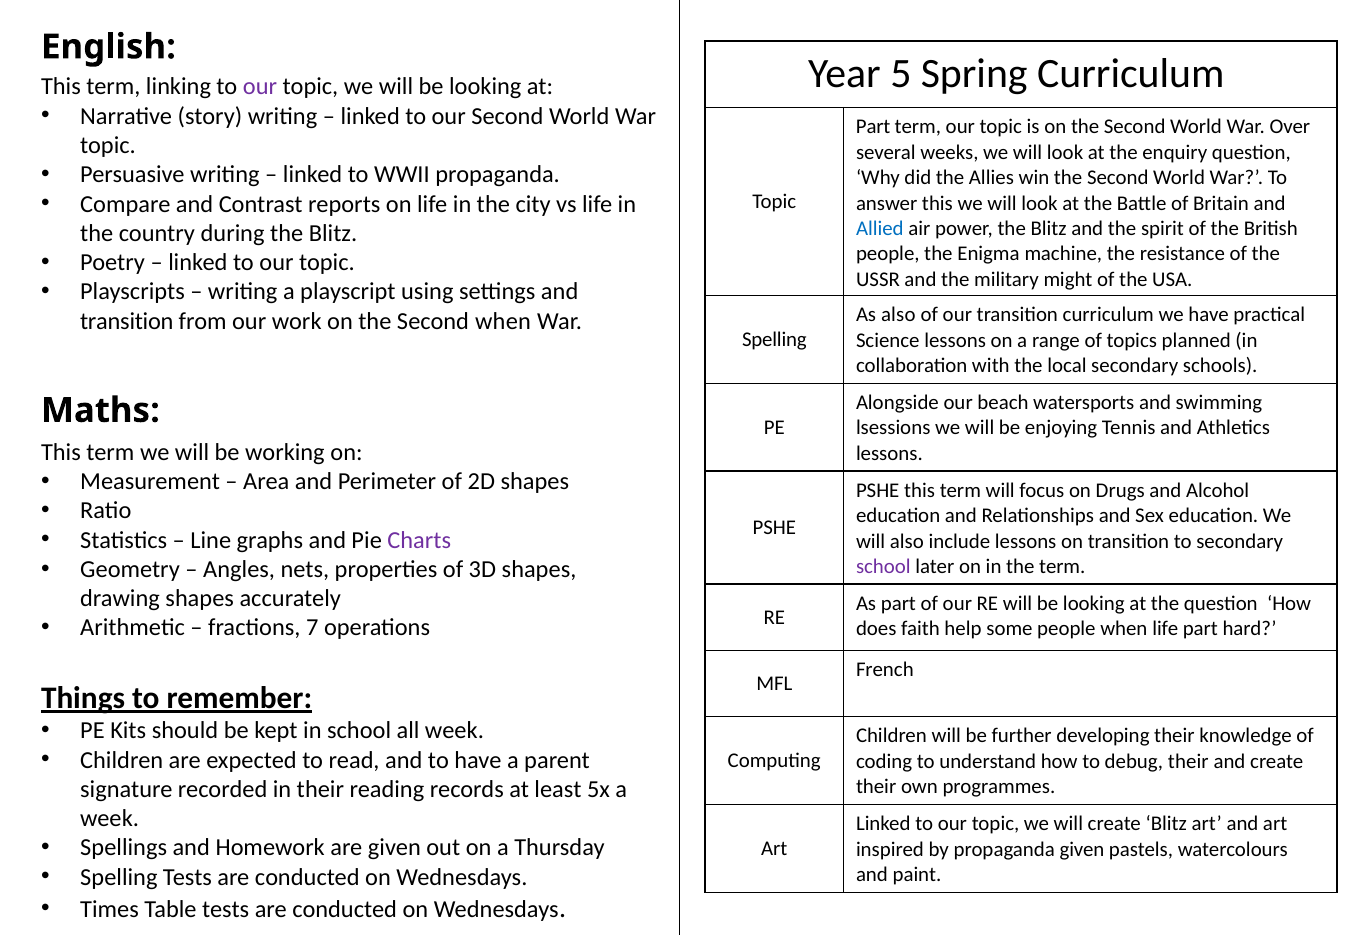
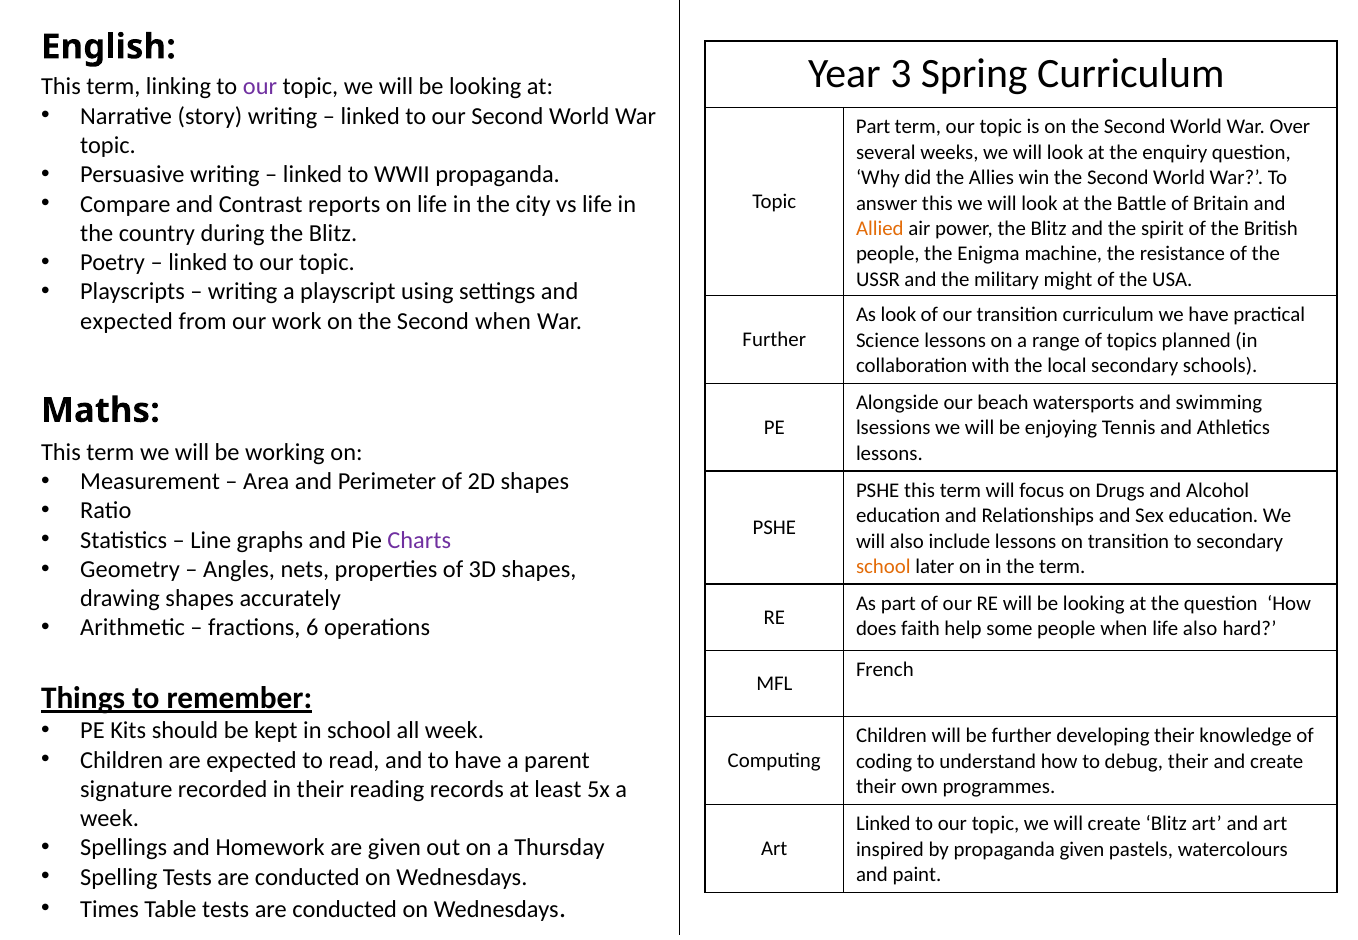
5: 5 -> 3 (901, 73)
Allied colour: blue -> orange (880, 229)
As also: also -> look (899, 315)
transition: transition -> expected (127, 321)
Spelling: Spelling -> Further (774, 340)
school colour: purple -> orange (883, 567)
7: 7 -> 6 (312, 628)
life part: part -> also (1200, 629)
